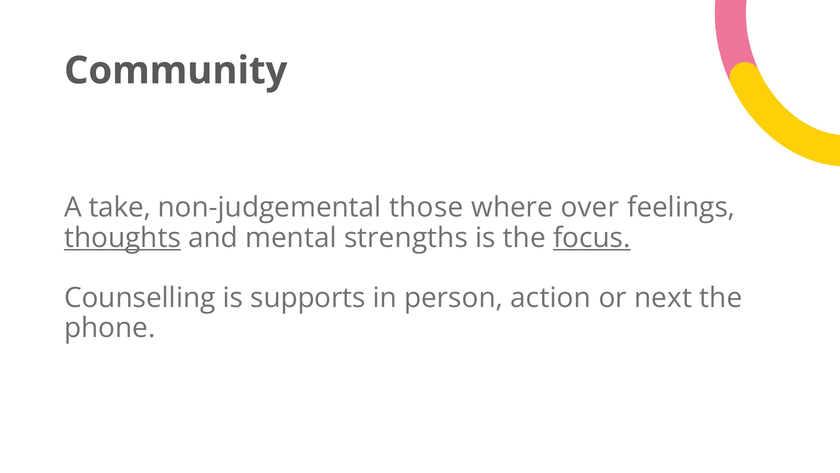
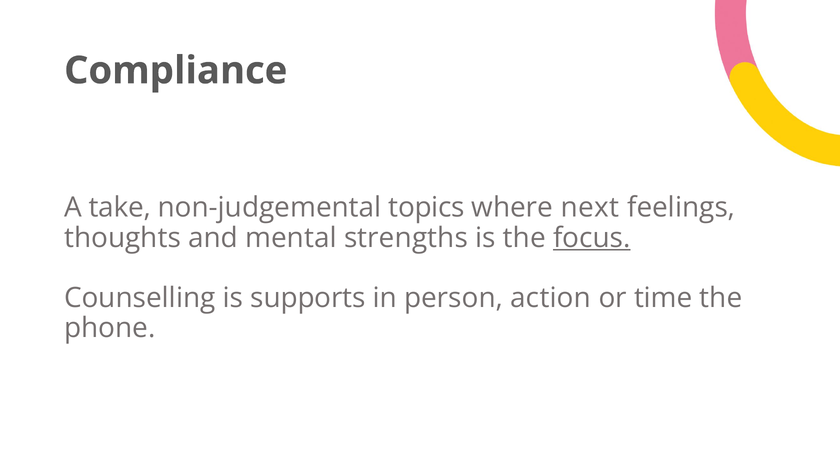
Community: Community -> Compliance (176, 71)
those: those -> topics (427, 207)
over: over -> next (590, 207)
thoughts underline: present -> none (122, 238)
next: next -> time (663, 298)
